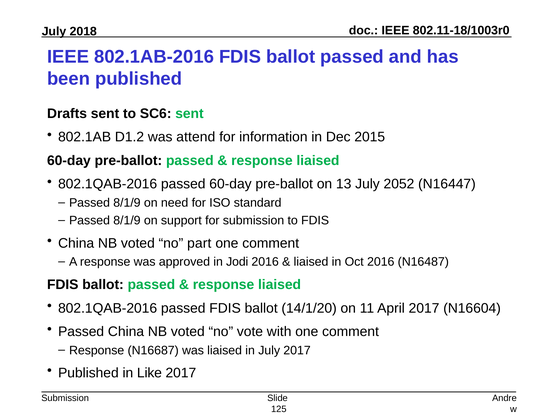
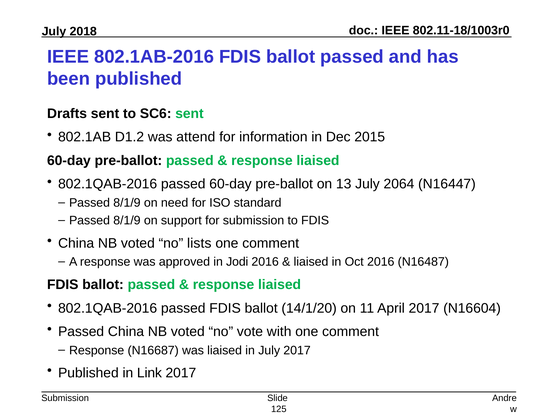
2052: 2052 -> 2064 (399, 184)
part: part -> lists (199, 243)
Like: Like -> Link (149, 373)
